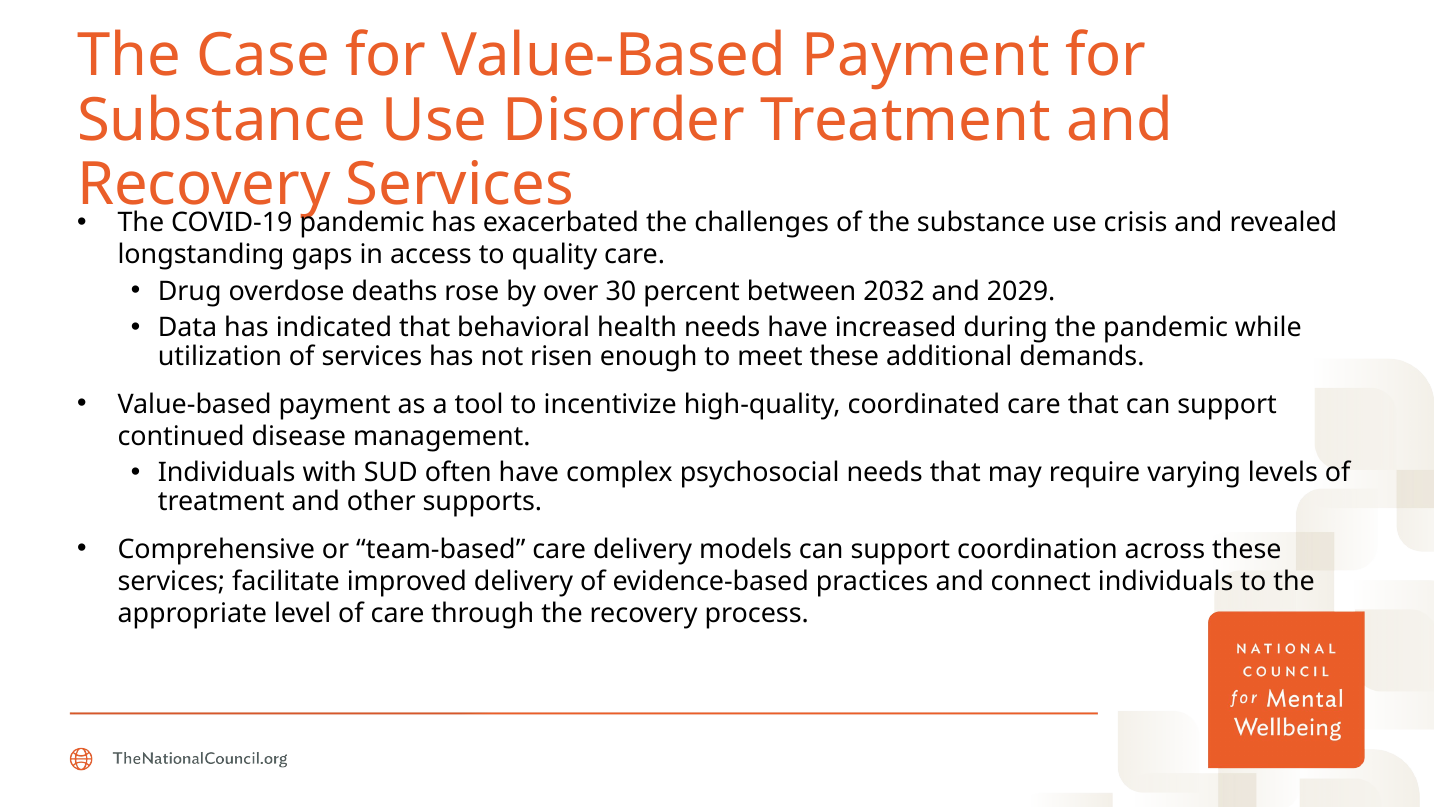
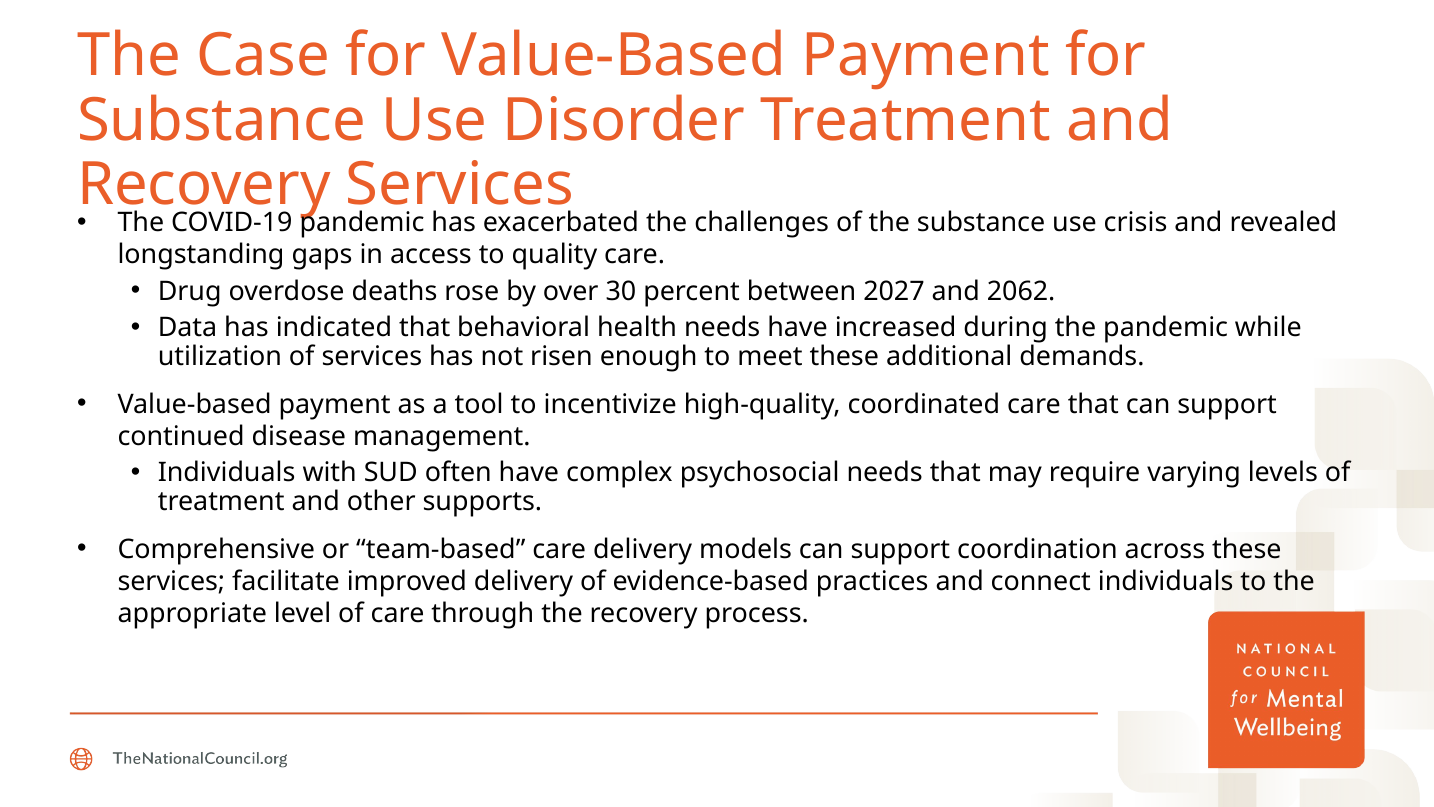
2032: 2032 -> 2027 (894, 291)
2029: 2029 -> 2062 (1021, 291)
